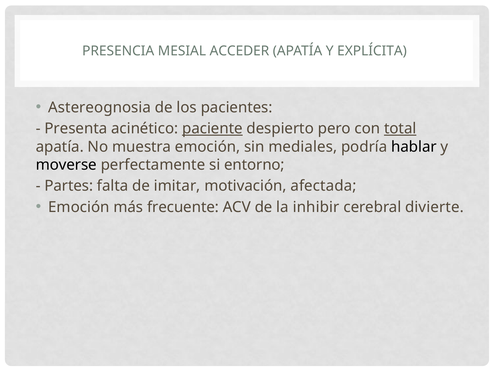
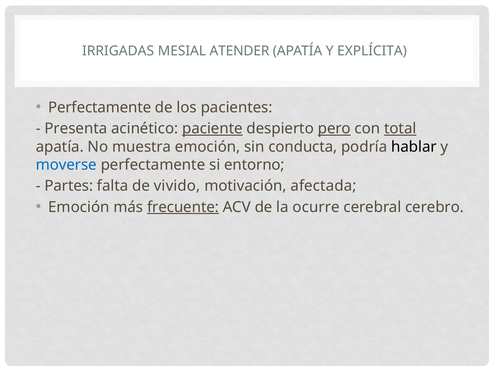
PRESENCIA: PRESENCIA -> IRRIGADAS (118, 51)
ACCEDER: ACCEDER -> ATENDER (239, 51)
Astereognosia: Astereognosia -> Perfectamente (100, 107)
pero underline: none -> present (334, 128)
mediales: mediales -> conducta (303, 146)
moverse colour: black -> blue (66, 165)
imitar: imitar -> vivido (177, 186)
frecuente underline: none -> present (183, 207)
inhibir: inhibir -> ocurre (316, 207)
divierte: divierte -> cerebro (435, 207)
